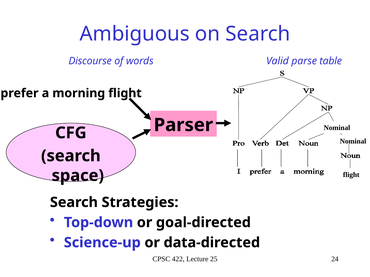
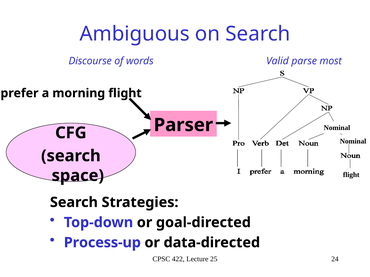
table: table -> most (331, 61)
Science-up: Science-up -> Process-up (102, 243)
